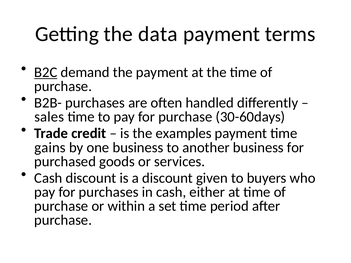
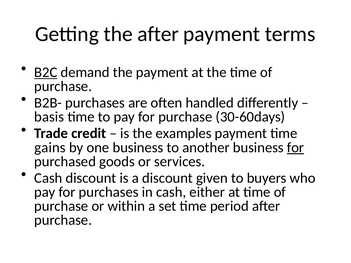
the data: data -> after (158, 34)
sales: sales -> basis (49, 117)
for underline: none -> present (295, 148)
